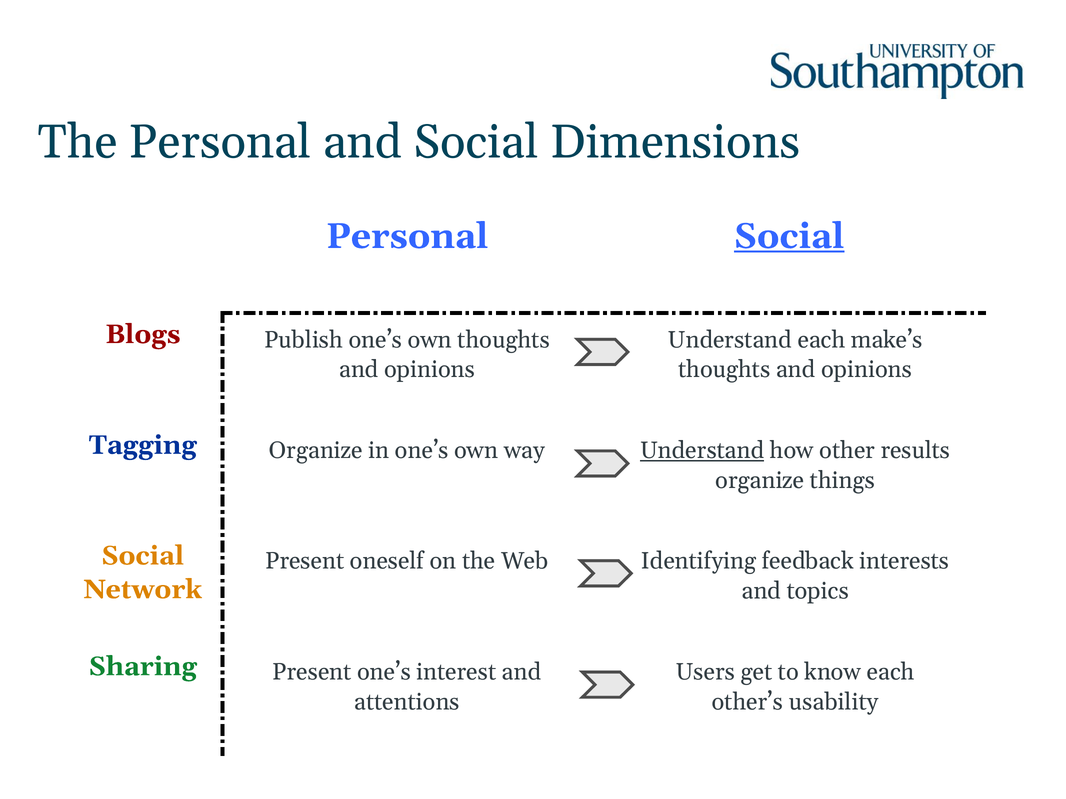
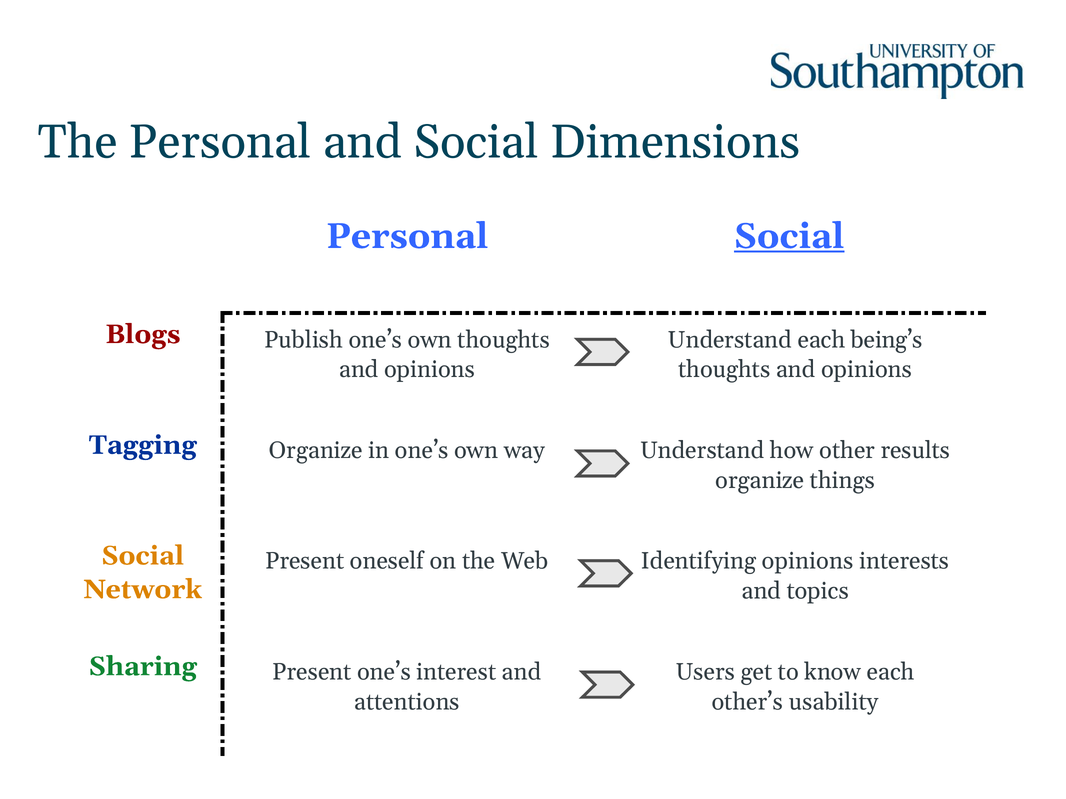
make’s: make’s -> being’s (887, 340)
Understand underline: present -> none (702, 451)
Identifying feedback: feedback -> opinions (808, 561)
